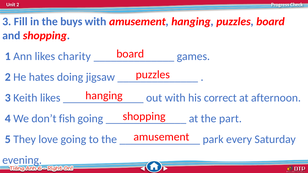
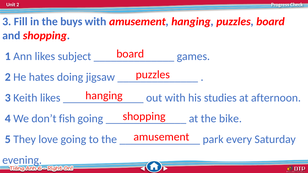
charity: charity -> subject (74, 56)
correct: correct -> studies (220, 98)
part: part -> bike (230, 119)
